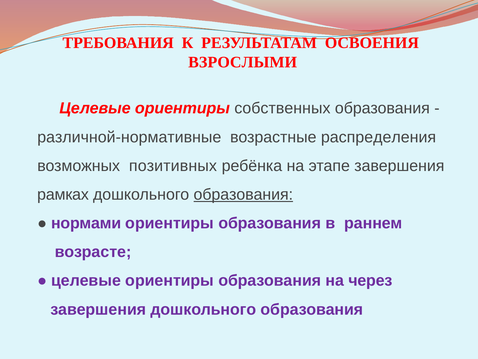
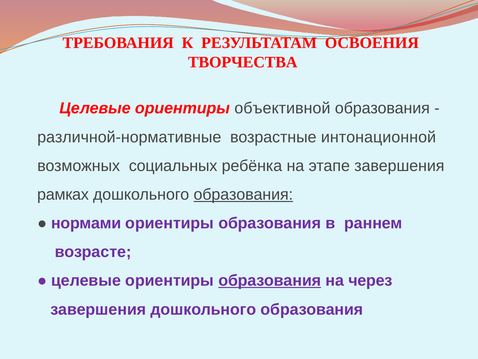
ВЗРОСЛЫМИ: ВЗРОСЛЫМИ -> ТВОРЧЕСТВА (243, 62)
собственных: собственных -> объективной (282, 108)
распределения: распределения -> интонационной (378, 137)
позитивных: позитивных -> социальных (173, 166)
образования underline: none -> present (270, 280)
